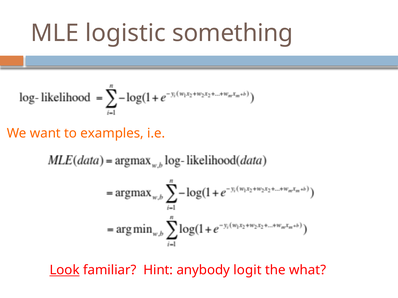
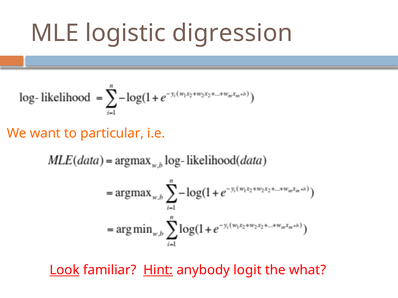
something: something -> digression (232, 33)
examples: examples -> particular (112, 133)
Hint underline: none -> present (158, 271)
